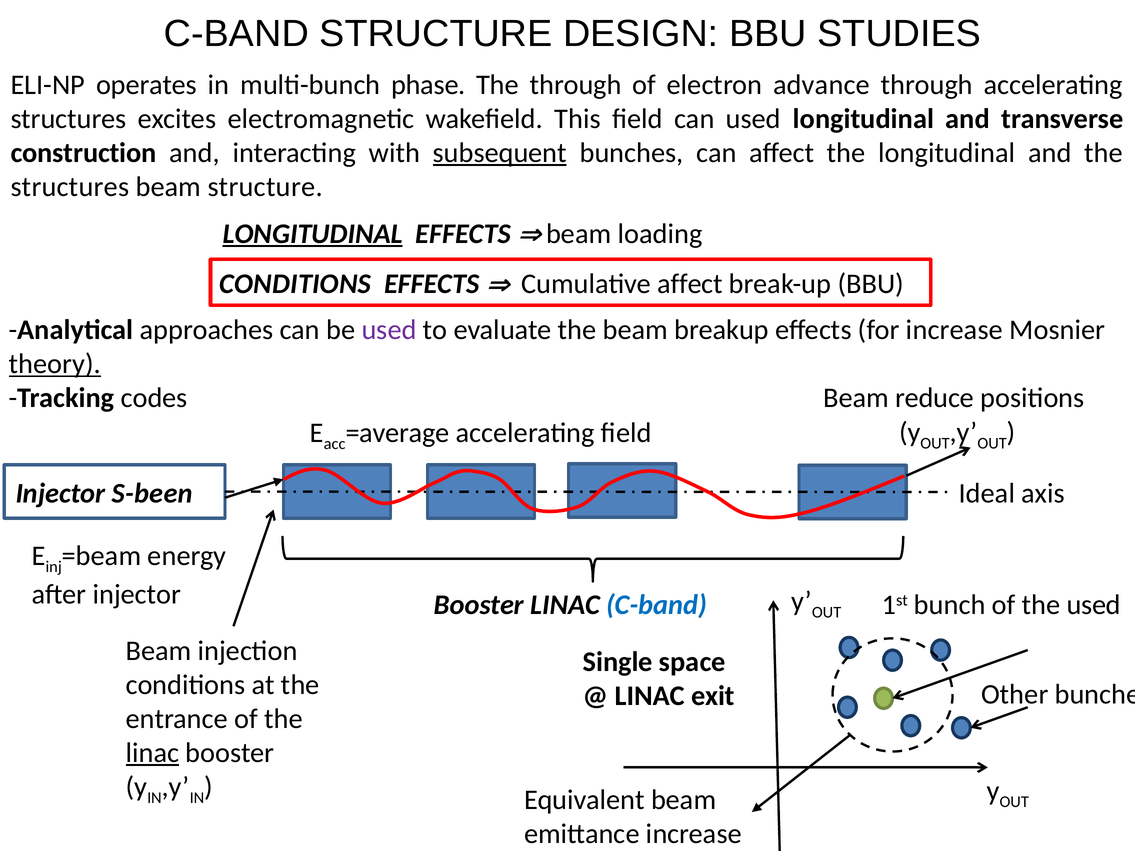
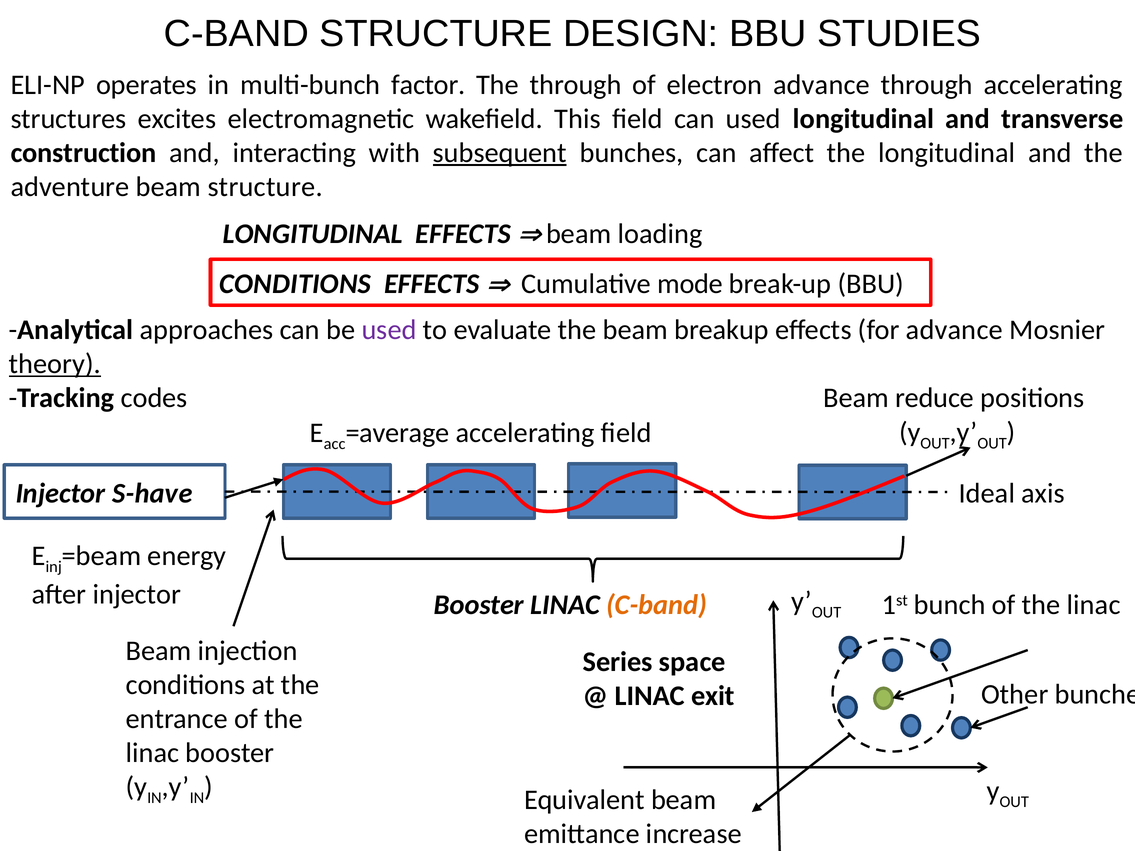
phase: phase -> factor (428, 85)
structures: structures -> adventure (70, 187)
LONGITUDINAL underline: present -> none (313, 234)
Cumulative affect: affect -> mode (690, 284)
for increase: increase -> advance (954, 330)
S-been: S-been -> S-have (152, 494)
C-band colour: blue -> orange (657, 605)
bunch of the used: used -> linac (1094, 605)
Single: Single -> Series (618, 662)
linac underline: present -> none (152, 753)
